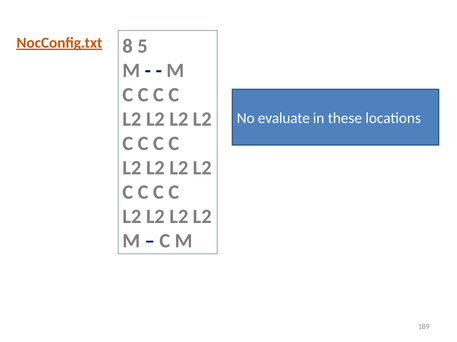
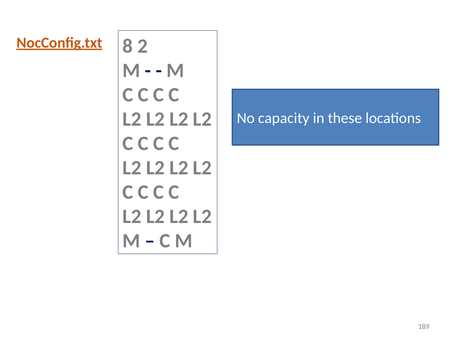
5: 5 -> 2 (143, 46)
evaluate: evaluate -> capacity (284, 119)
